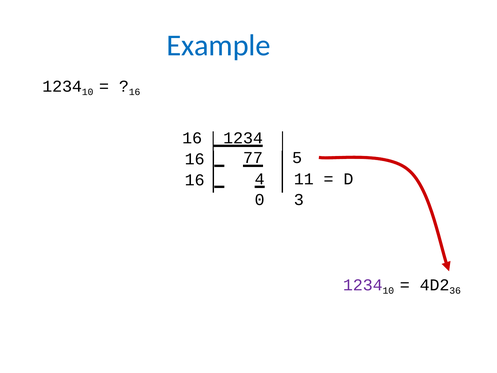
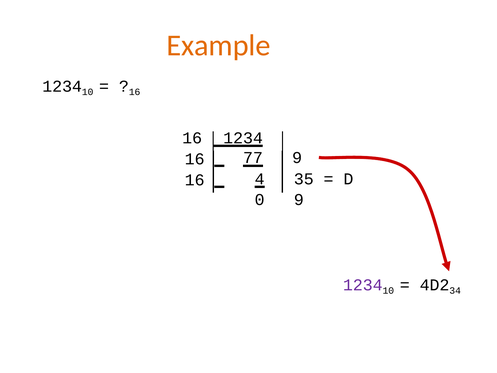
Example colour: blue -> orange (218, 45)
5: 5 -> 9 (297, 158)
11: 11 -> 35 (304, 179)
0 3: 3 -> 9 (299, 200)
36: 36 -> 34 (455, 291)
